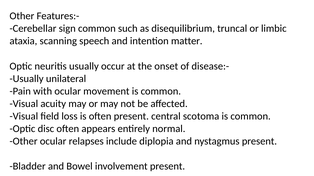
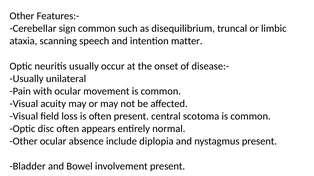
relapses: relapses -> absence (86, 142)
